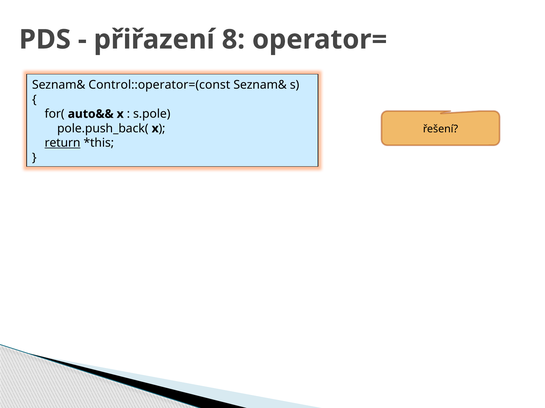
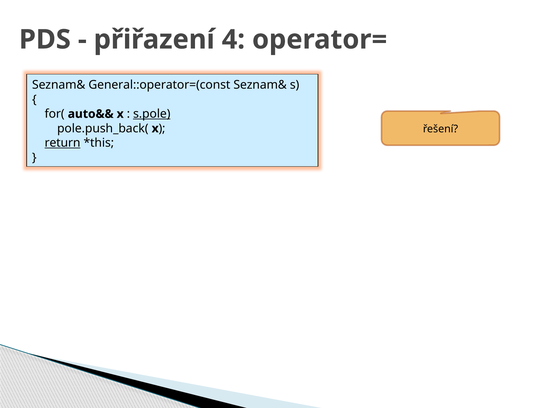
8: 8 -> 4 (233, 40)
Control::operator=(const: Control::operator=(const -> General::operator=(const (159, 85)
s.pole underline: none -> present (152, 114)
